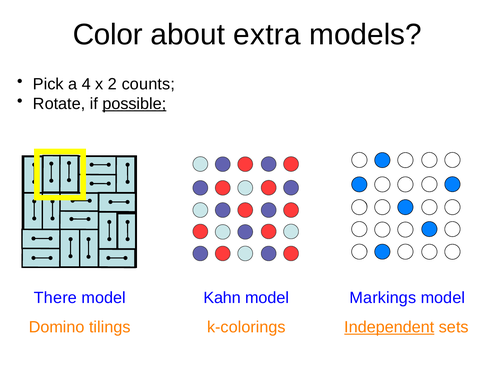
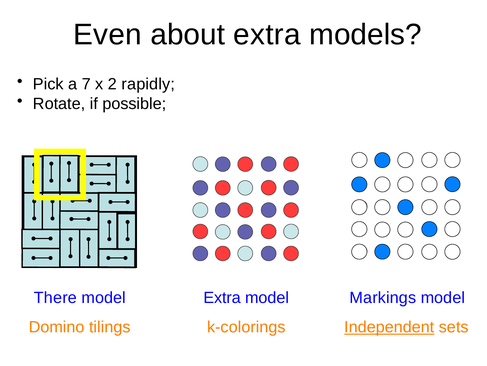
Color: Color -> Even (107, 35)
4: 4 -> 7 (86, 84)
counts: counts -> rapidly (148, 84)
possible underline: present -> none (134, 104)
Kahn: Kahn -> Extra (222, 297)
